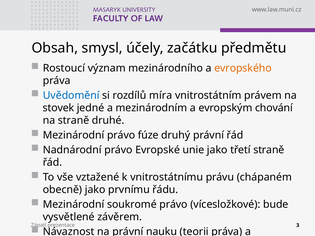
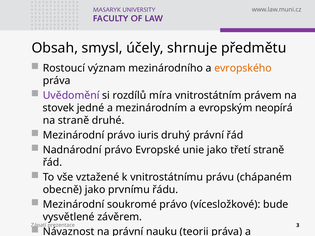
začátku: začátku -> shrnuje (192, 48)
Uvědomění colour: blue -> purple (71, 95)
chování: chování -> neopírá (274, 108)
fúze: fúze -> iuris (148, 135)
